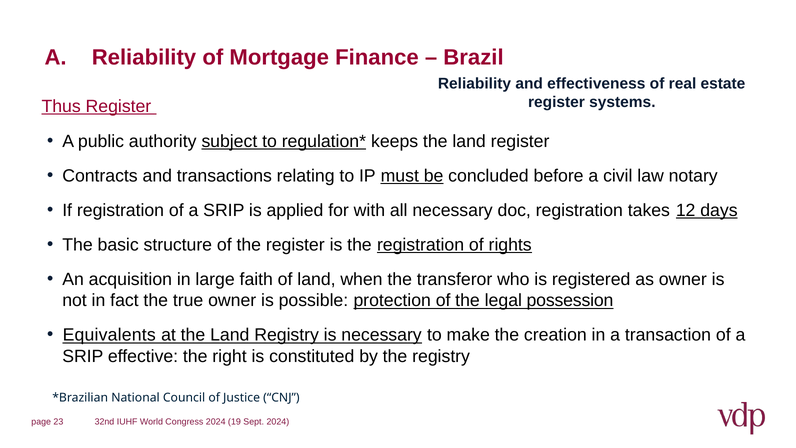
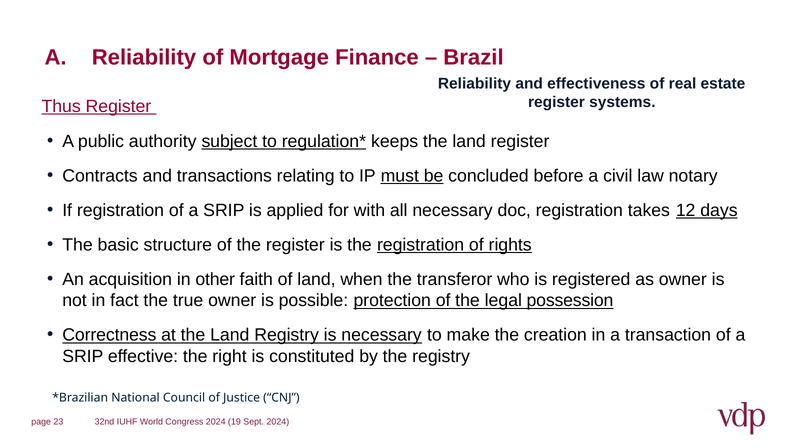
large: large -> other (215, 279)
Equivalents: Equivalents -> Correctness (109, 335)
